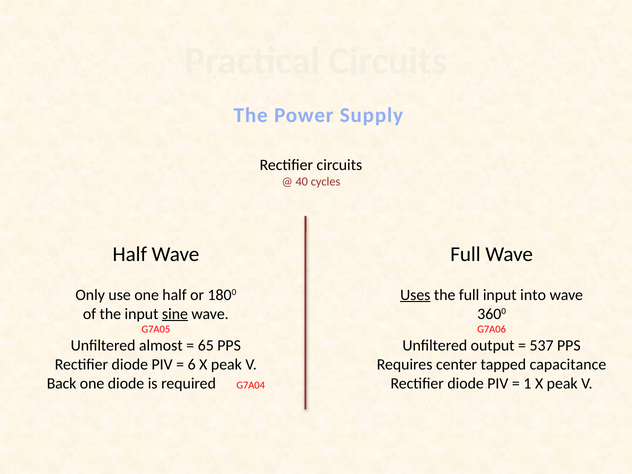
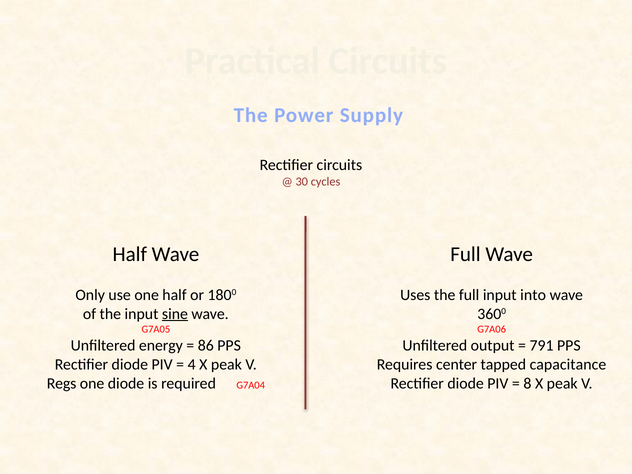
40: 40 -> 30 (302, 182)
Uses underline: present -> none (415, 295)
almost: almost -> energy (161, 345)
65: 65 -> 86 (206, 345)
537: 537 -> 791 (542, 345)
6: 6 -> 4 (192, 364)
Back: Back -> Regs (62, 383)
1: 1 -> 8 (527, 383)
